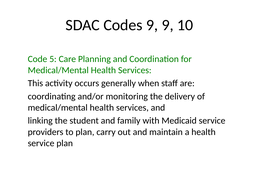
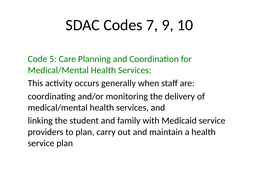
Codes 9: 9 -> 7 (152, 25)
